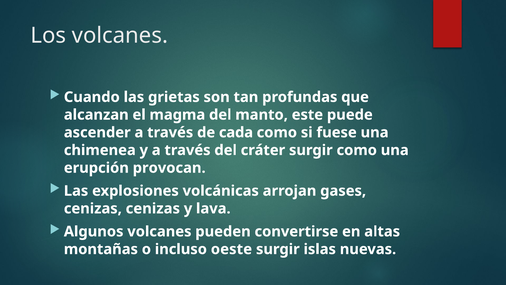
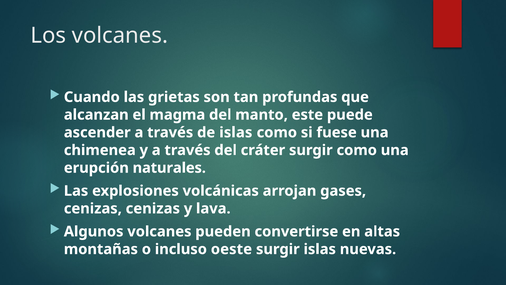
de cada: cada -> islas (236, 132)
provocan: provocan -> naturales (169, 168)
